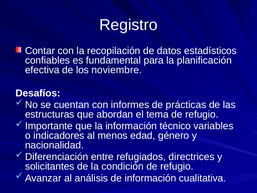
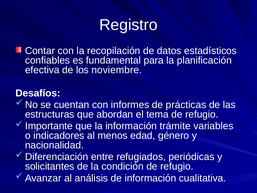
técnico: técnico -> trámite (175, 126)
directrices: directrices -> periódicas (192, 157)
